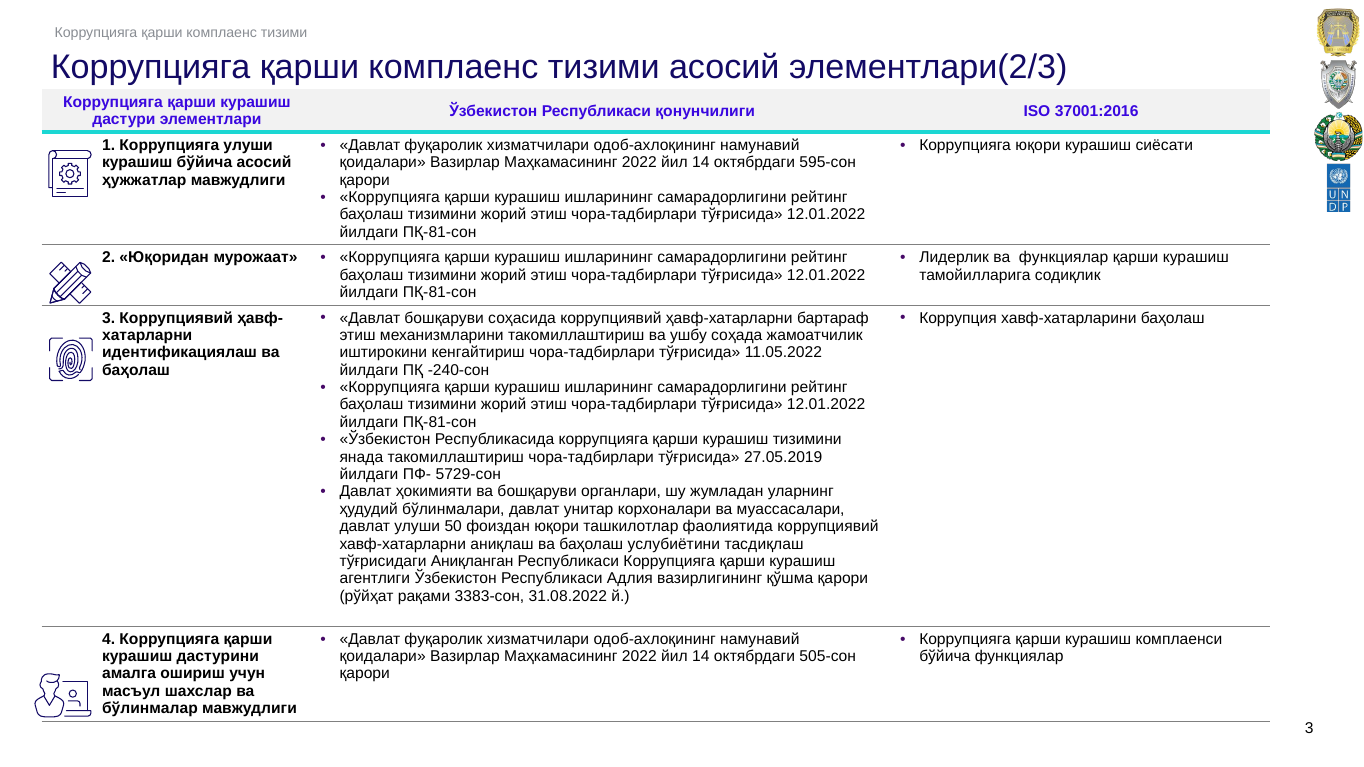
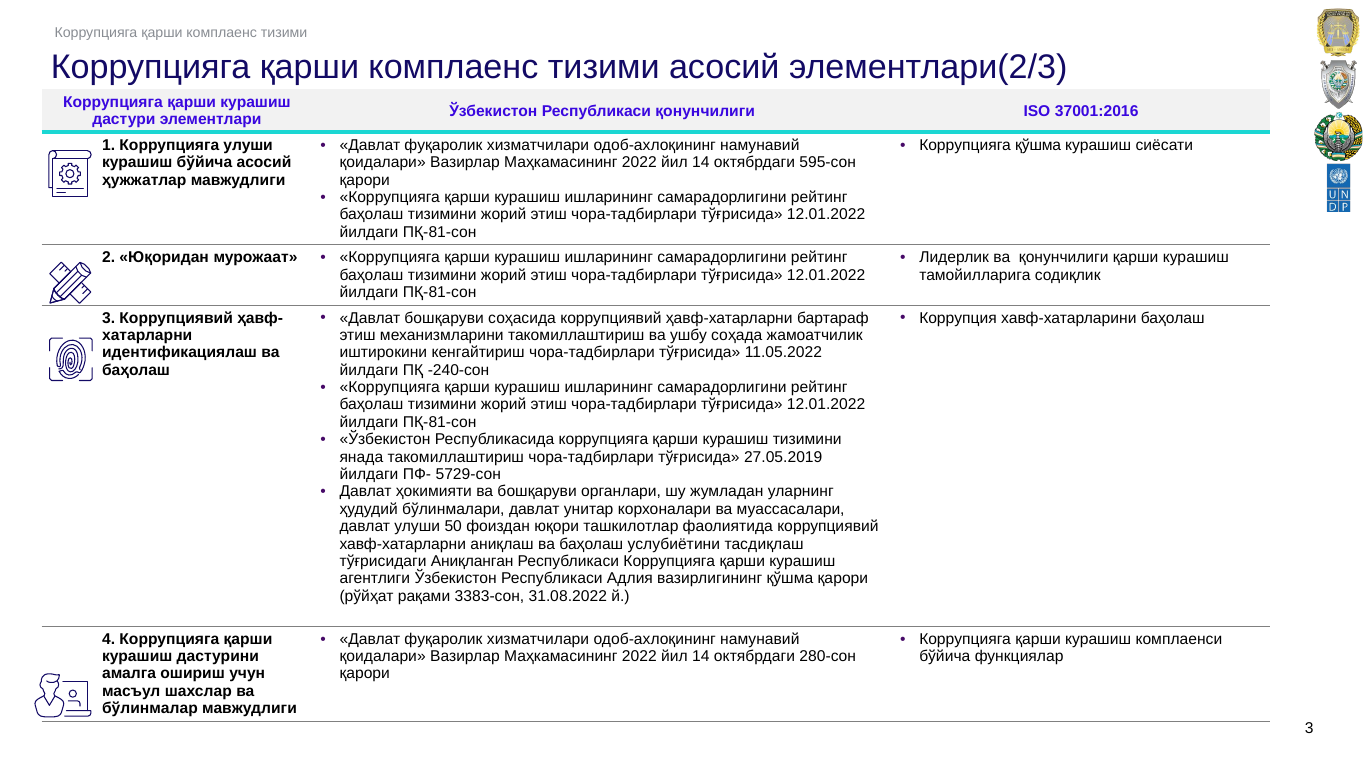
Коррупцияга юқори: юқори -> қўшма (1038, 145)
ва функциялар: функциялар -> қонунчилиги (1064, 258)
505-сон: 505-сон -> 280-сон (828, 657)
